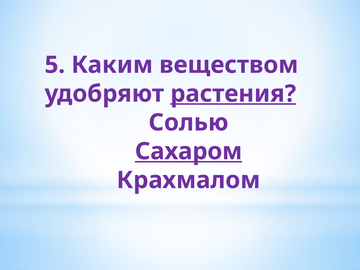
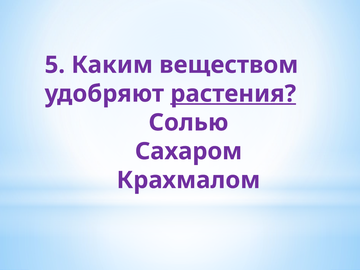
Сахаром underline: present -> none (189, 151)
